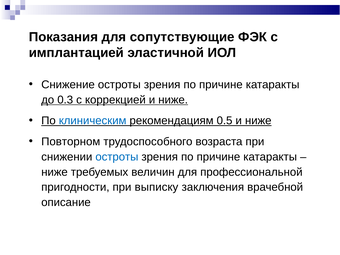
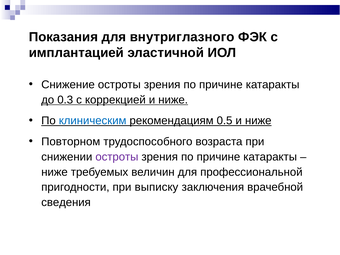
сопутствующие: сопутствующие -> внутриглазного (182, 37)
остроты colour: blue -> purple (117, 157)
описание: описание -> сведения (66, 202)
